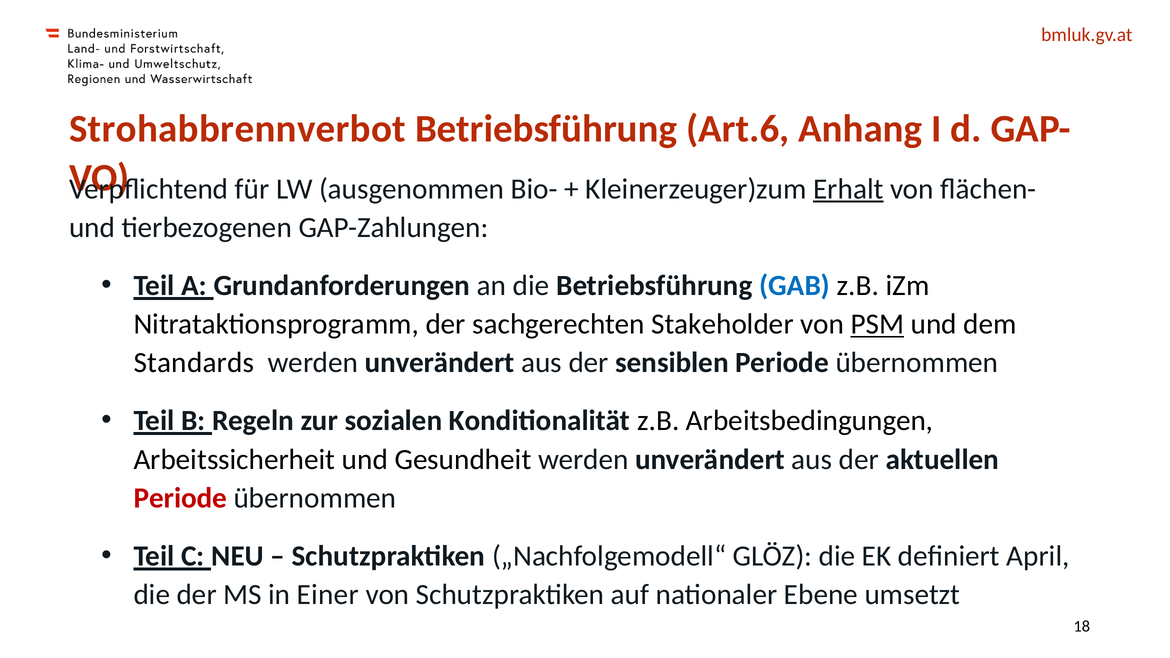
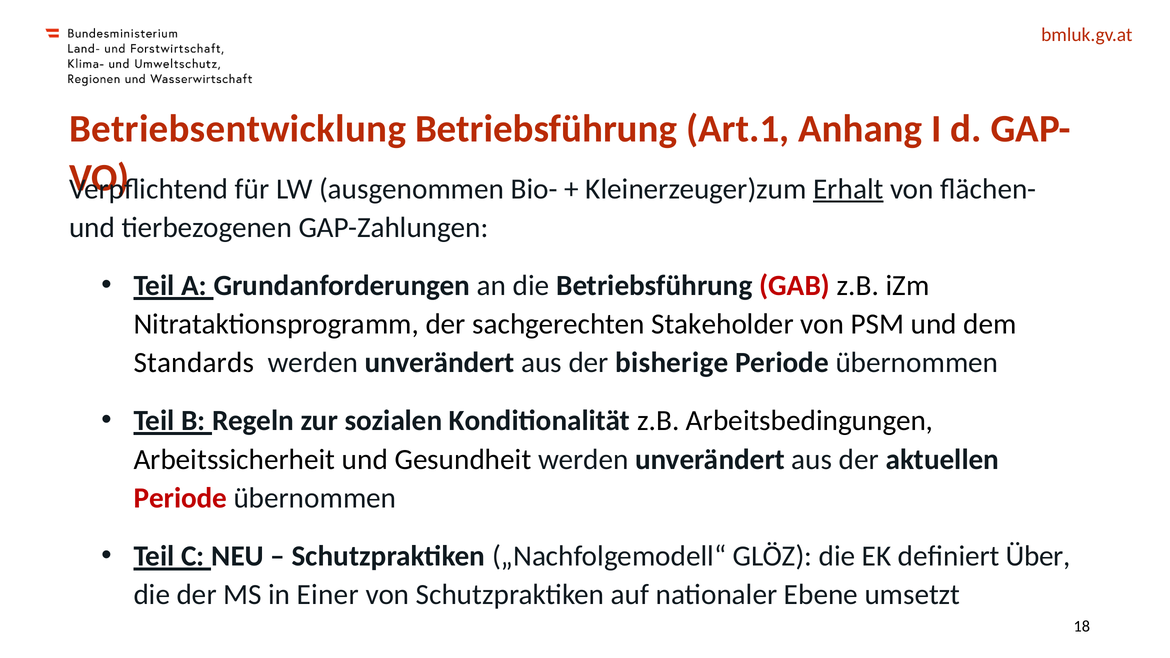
Strohabbrennverbot: Strohabbrennverbot -> Betriebsentwicklung (238, 129)
Art.6: Art.6 -> Art.1 (738, 129)
GAB colour: blue -> red (795, 286)
PSM underline: present -> none (877, 324)
sensiblen: sensiblen -> bisherige (672, 363)
April: April -> Über (1038, 556)
